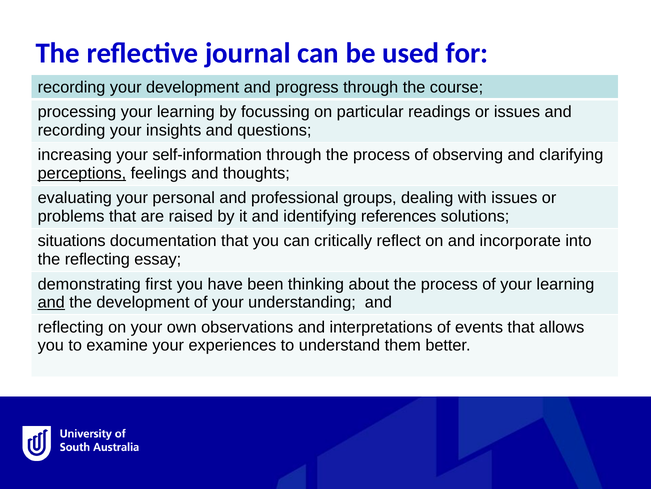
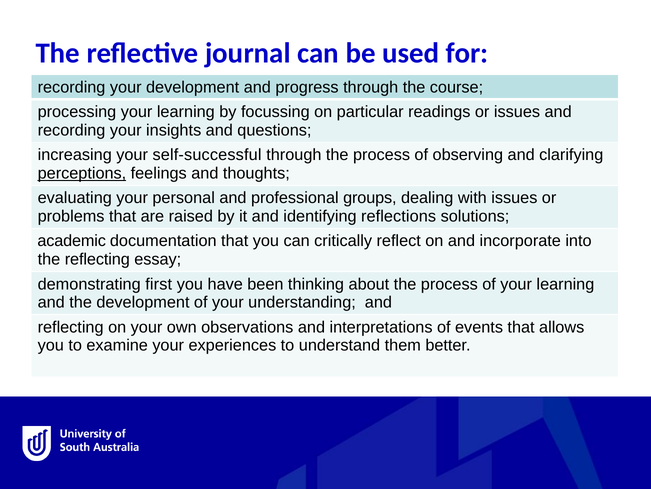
self-information: self-information -> self-successful (207, 155)
references: references -> reflections (399, 216)
situations: situations -> academic (72, 241)
and underline: present -> none (51, 302)
